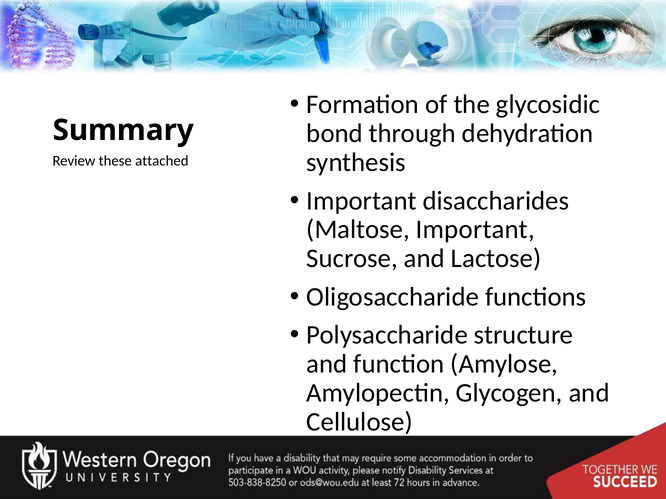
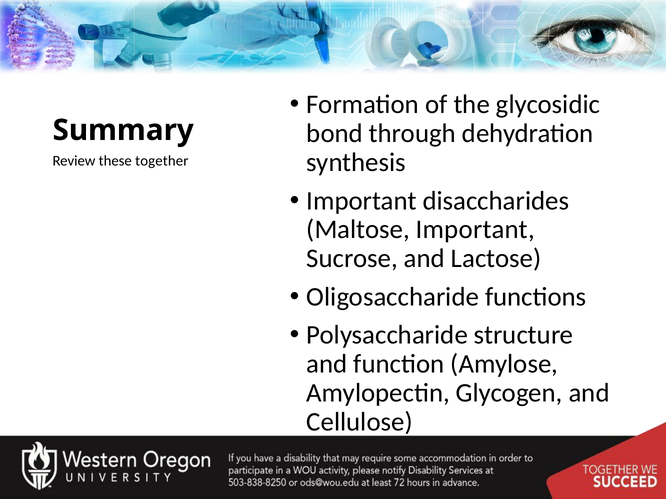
attached: attached -> together (162, 161)
